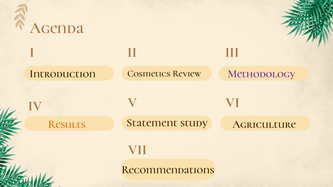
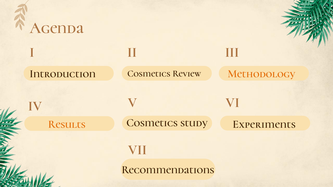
Methodology colour: purple -> orange (261, 74)
Statement: Statement -> Cosmetics (152, 123)
Agriculture: Agriculture -> Experiments (264, 124)
